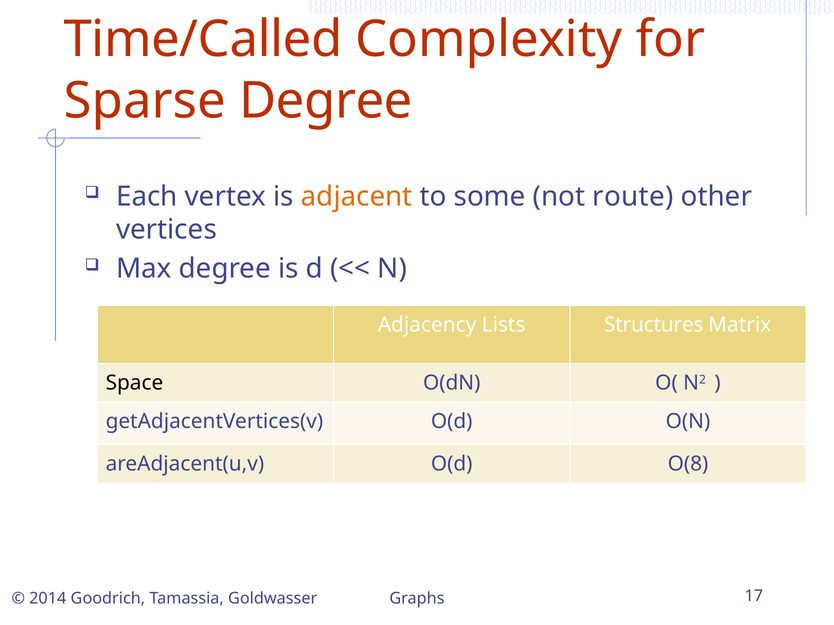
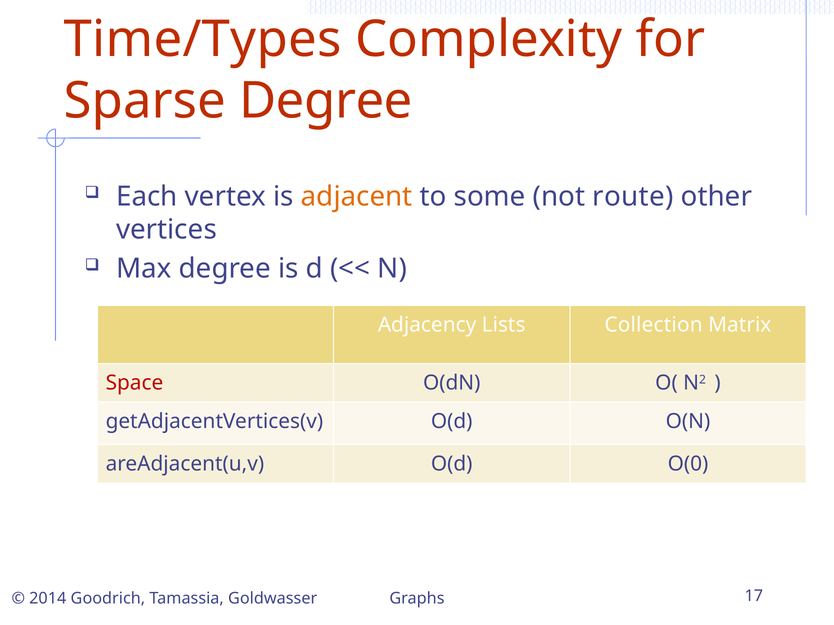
Time/Called: Time/Called -> Time/Types (203, 40)
Structures: Structures -> Collection (654, 325)
Space colour: black -> red (134, 383)
O(8: O(8 -> O(0 (688, 464)
